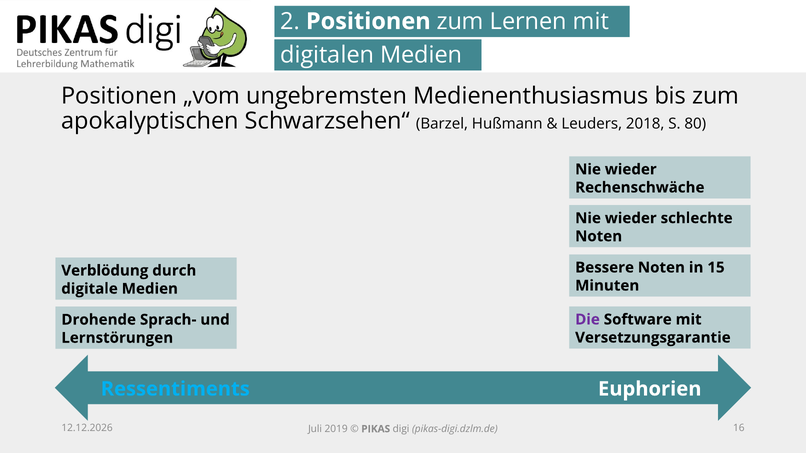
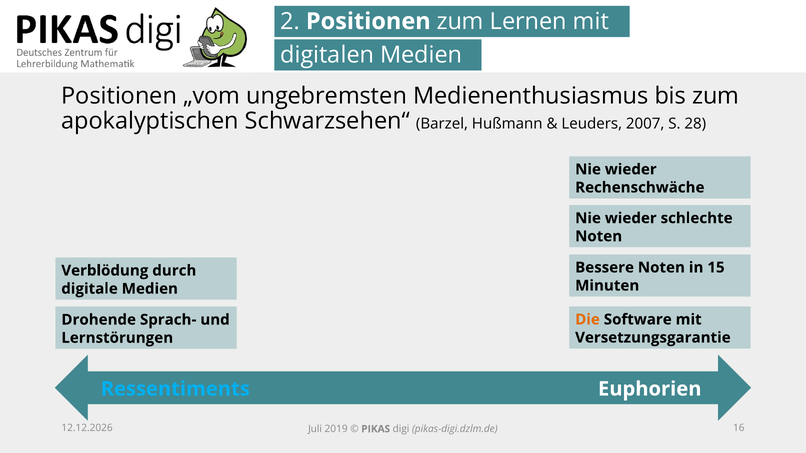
2018: 2018 -> 2007 (645, 124)
80: 80 -> 28 (695, 124)
Die colour: purple -> orange (587, 320)
